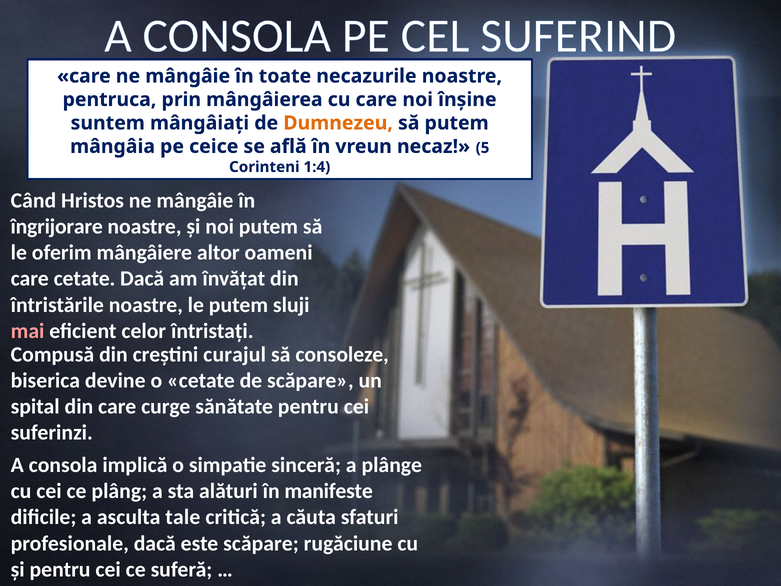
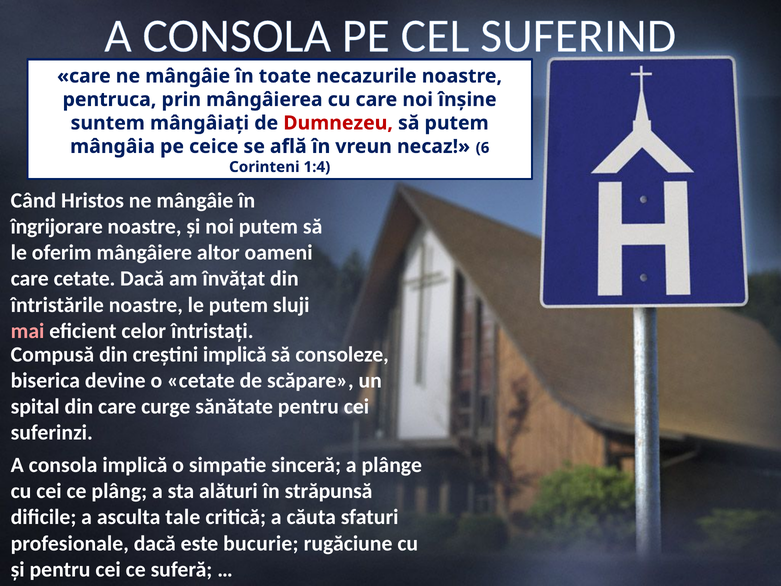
Dumnezeu colour: orange -> red (338, 123)
5: 5 -> 6 (483, 148)
creștini curajul: curajul -> implică (235, 354)
manifeste: manifeste -> străpunsă (329, 491)
este scăpare: scăpare -> bucurie (261, 543)
